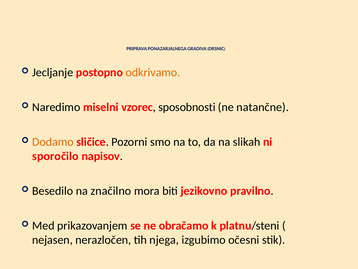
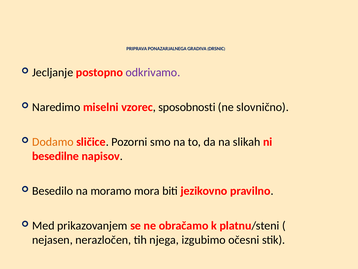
odkrivamo colour: orange -> purple (153, 72)
natančne: natančne -> slovnično (263, 107)
sporočilo: sporočilo -> besedilne (56, 156)
značilno: značilno -> moramo (111, 191)
